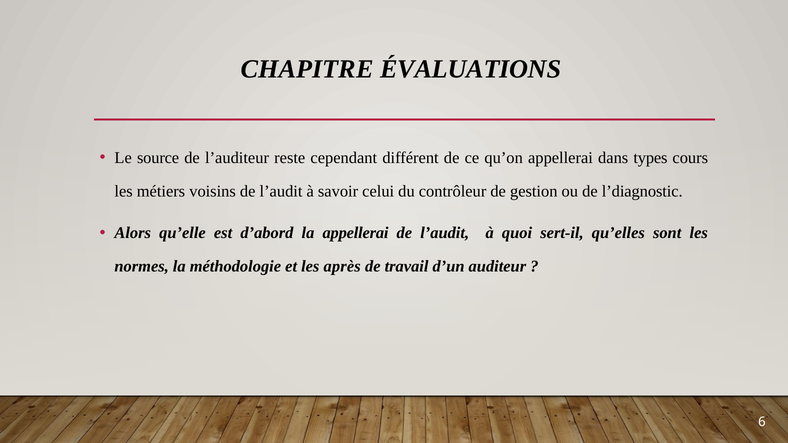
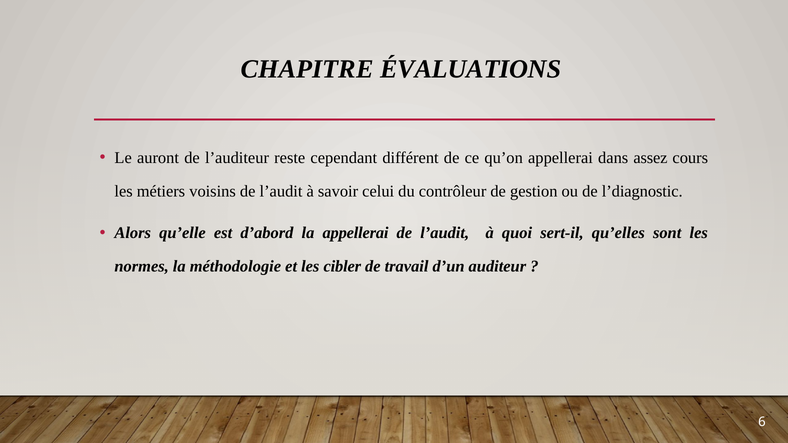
source: source -> auront (158, 158)
types: types -> assez (650, 158)
après: après -> cibler (342, 267)
